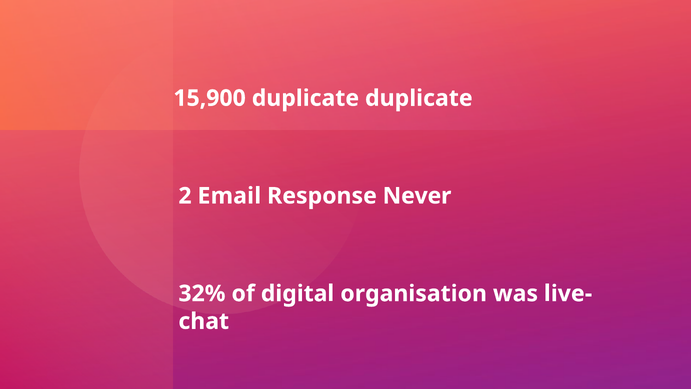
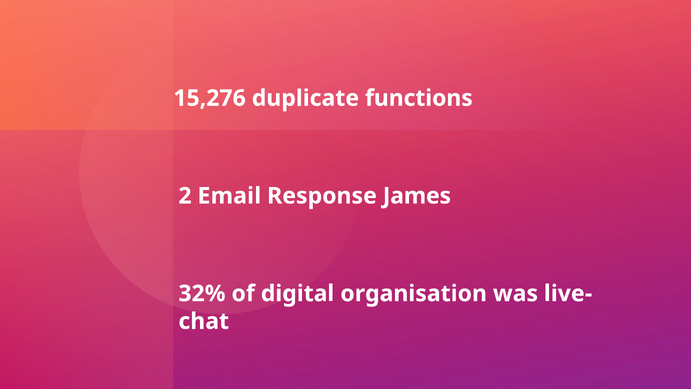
15,900: 15,900 -> 15,276 (210, 98)
duplicate duplicate: duplicate -> functions (419, 98)
Never: Never -> James (417, 196)
